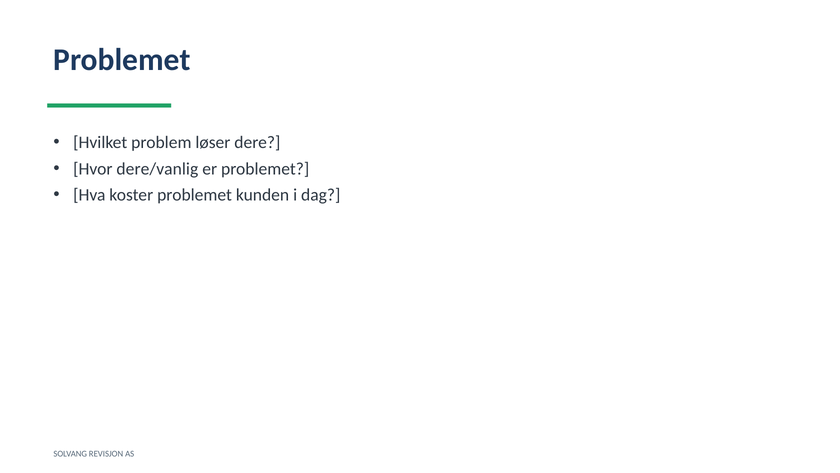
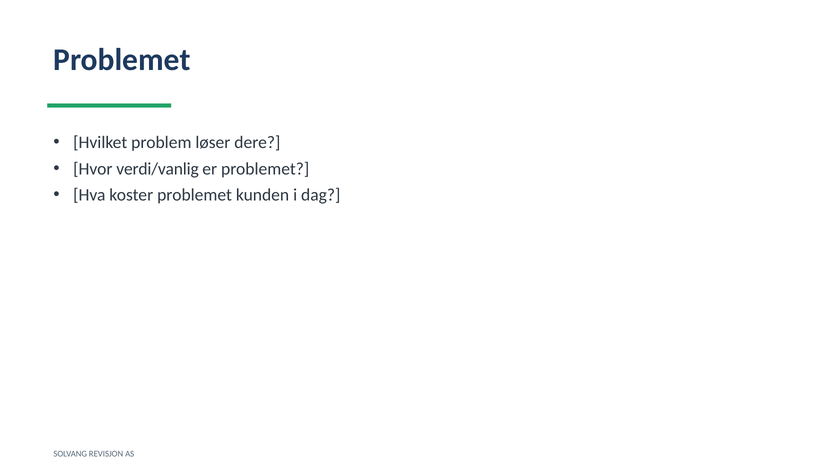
dere/vanlig: dere/vanlig -> verdi/vanlig (158, 169)
